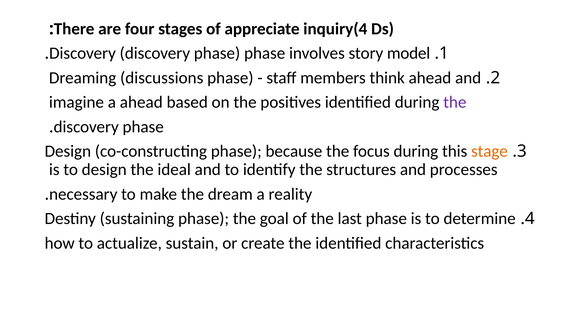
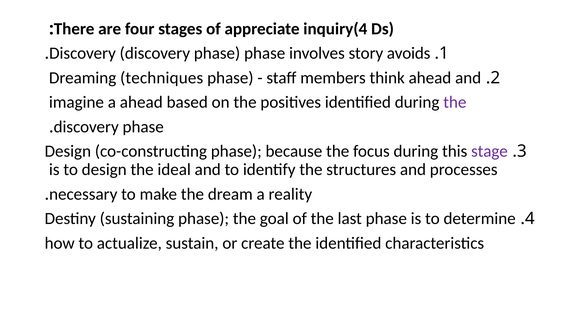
model: model -> avoids (409, 53)
discussions: discussions -> techniques (162, 78)
stage colour: orange -> purple (489, 151)
